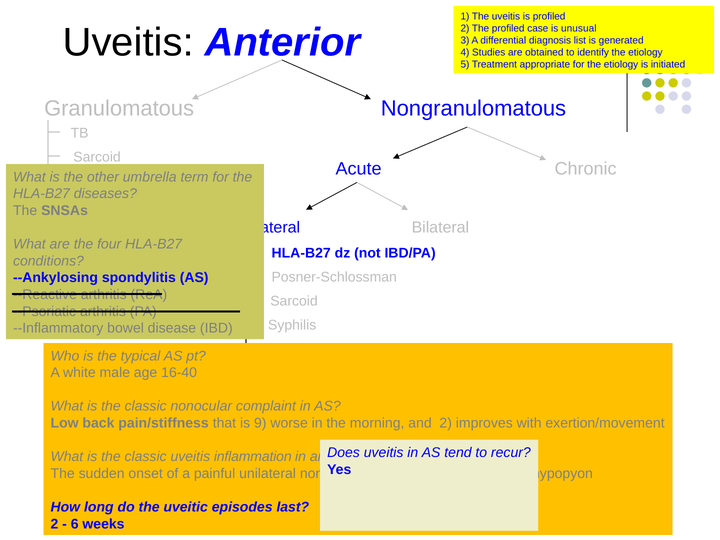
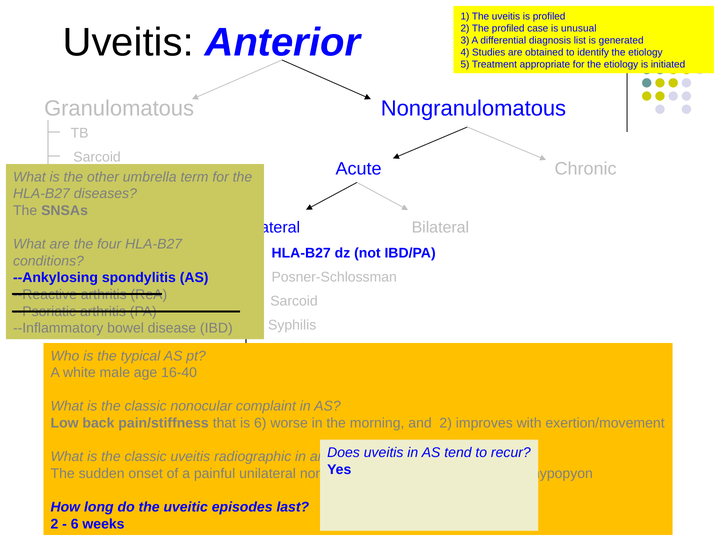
is 9: 9 -> 6 (260, 423)
inflammation: inflammation -> radiographic (253, 457)
